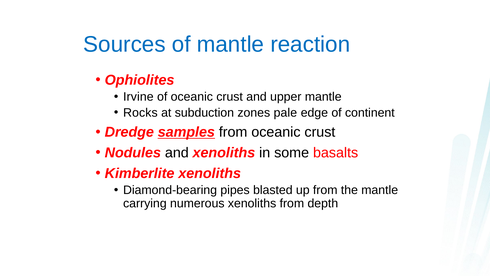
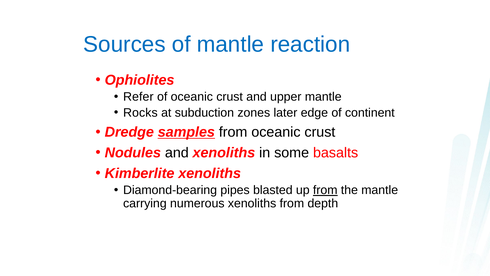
Irvine: Irvine -> Refer (138, 97)
pale: pale -> later (285, 113)
from underline: none -> present (325, 190)
